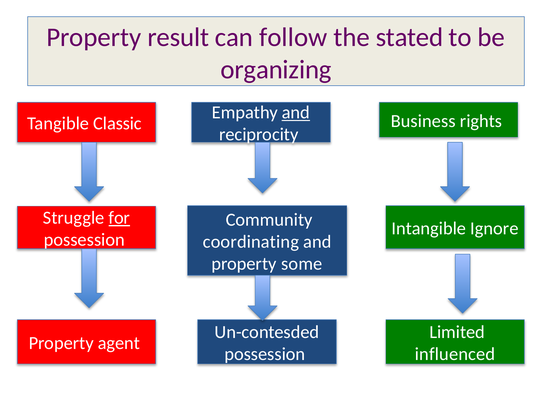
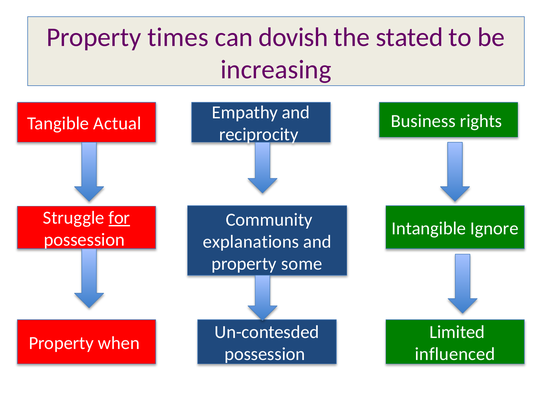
result: result -> times (178, 37)
follow: follow -> dovish (293, 37)
organizing: organizing -> increasing (276, 70)
and underline: present -> none (296, 112)
Classic: Classic -> Actual (117, 124)
coordinating: coordinating -> explanations (251, 242)
agent: agent -> when (119, 343)
